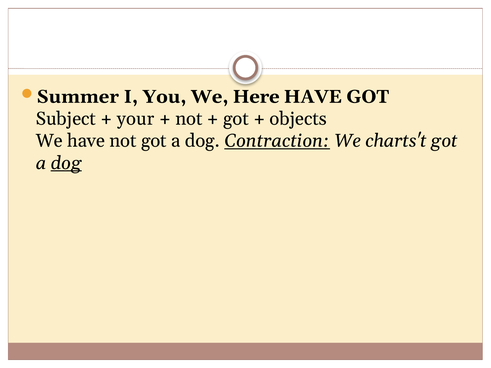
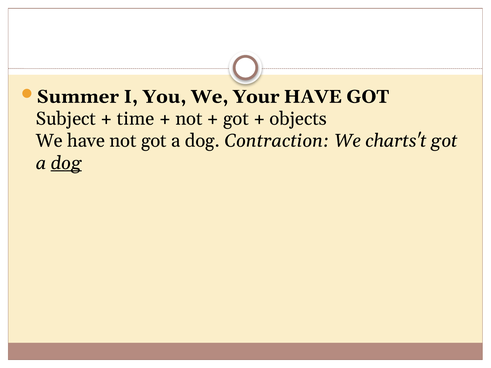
Here: Here -> Your (256, 97)
your: your -> time (136, 119)
Contraction underline: present -> none (277, 141)
